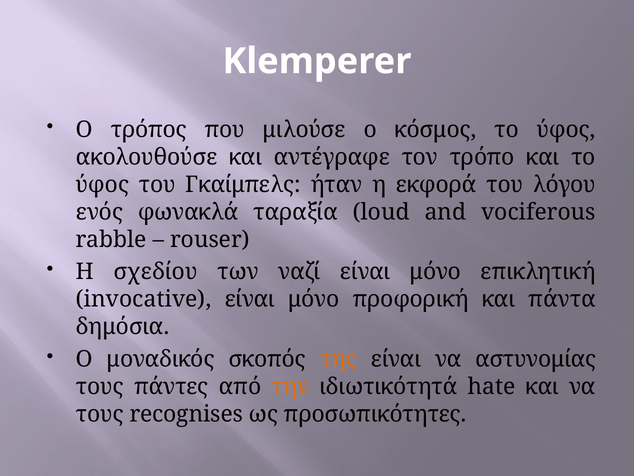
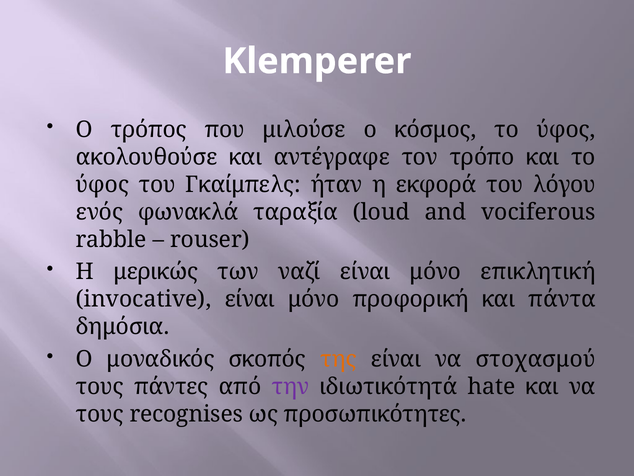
σχεδίου: σχεδίου -> μερικώς (156, 272)
αστυνομίας: αστυνομίας -> στοχασμού (536, 359)
την colour: orange -> purple (290, 386)
